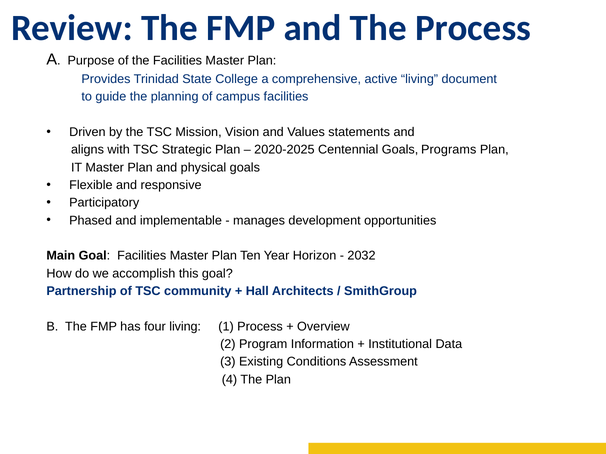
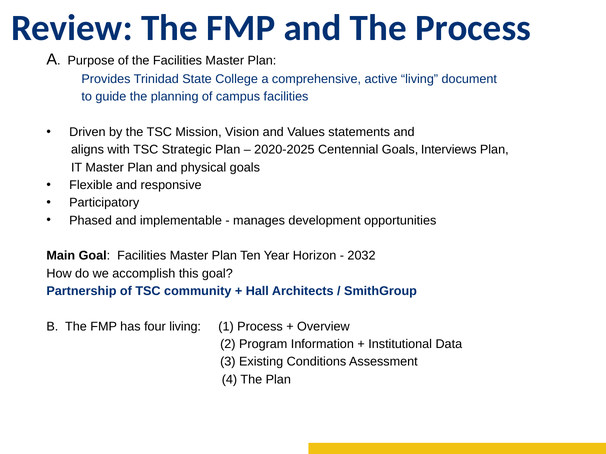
Programs: Programs -> Interviews (449, 150)
